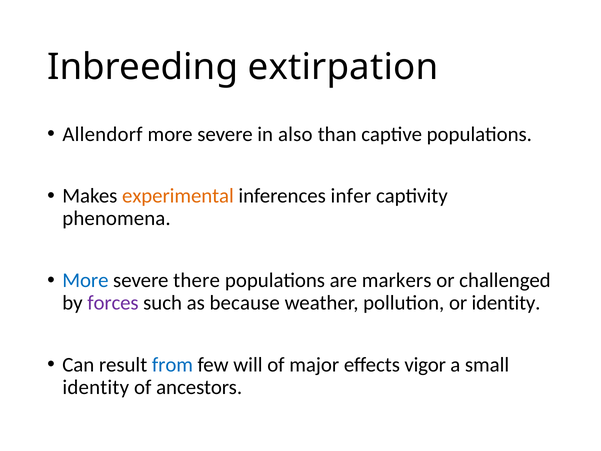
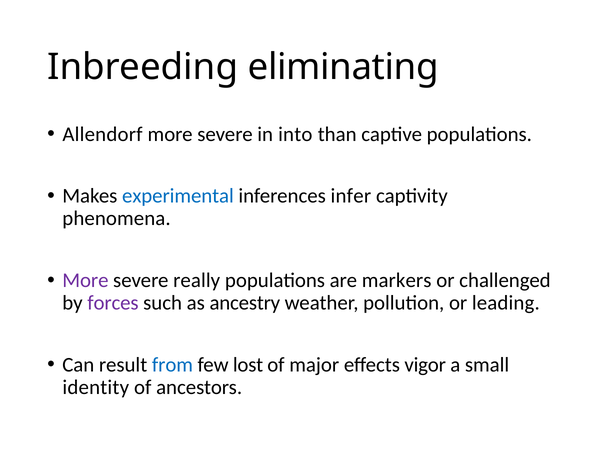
extirpation: extirpation -> eliminating (343, 67)
also: also -> into (295, 134)
experimental colour: orange -> blue (178, 196)
More colour: blue -> purple (85, 280)
there: there -> really (197, 280)
because: because -> ancestry (245, 303)
or identity: identity -> leading (506, 303)
will: will -> lost (248, 364)
